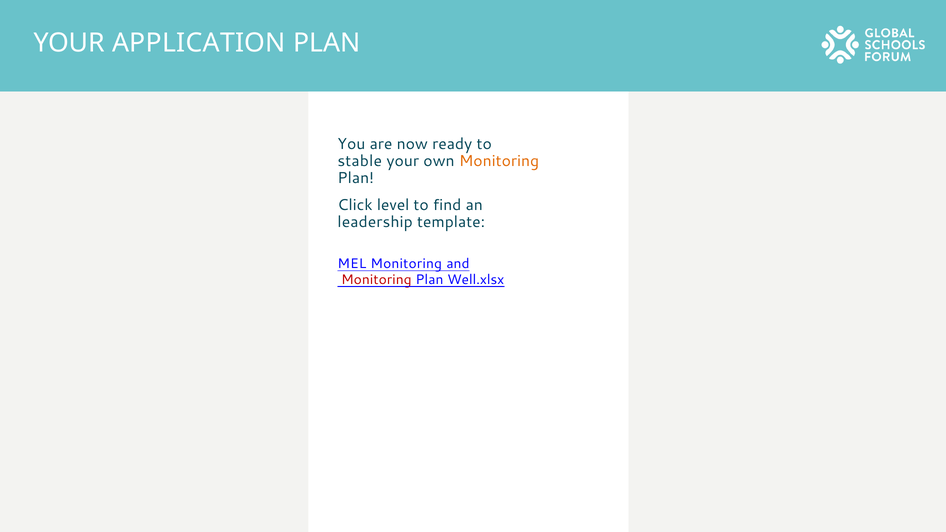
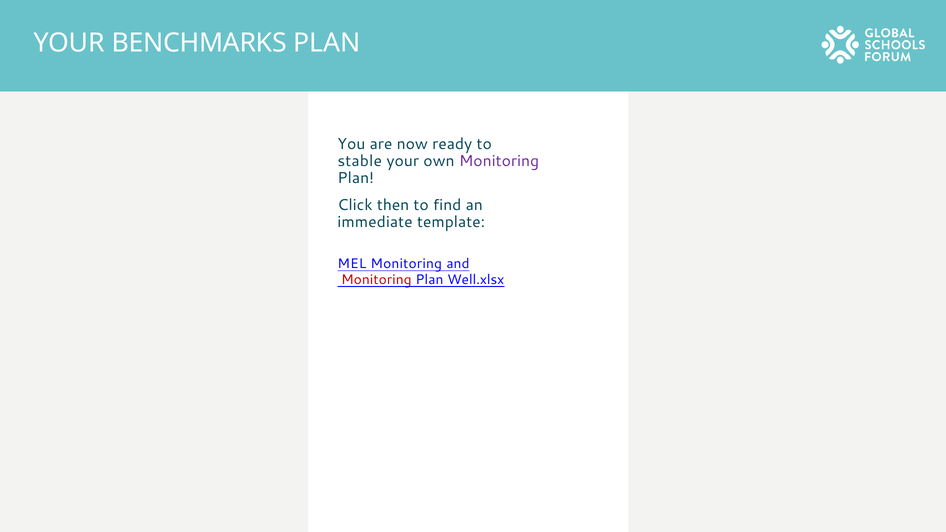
APPLICATION: APPLICATION -> BENCHMARKS (199, 43)
Monitoring colour: orange -> purple (499, 161)
level: level -> then (393, 205)
leadership: leadership -> immediate (375, 222)
